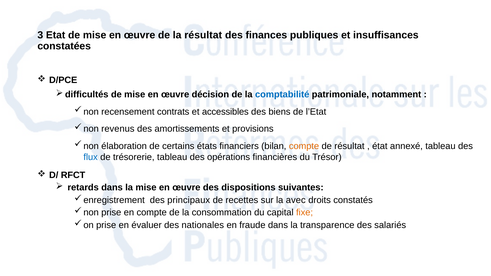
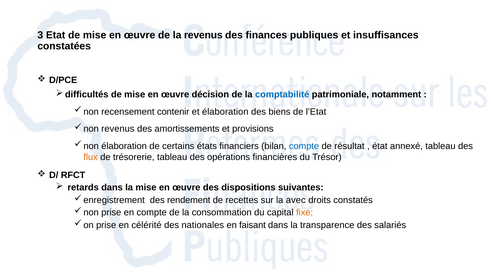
la résultat: résultat -> revenus (203, 35)
contrats: contrats -> contenir (173, 112)
et accessibles: accessibles -> élaboration (225, 112)
compte colour: orange -> blue (304, 146)
flux colour: blue -> orange (91, 157)
principaux: principaux -> rendement (189, 200)
évaluer: évaluer -> célérité (147, 225)
fraude: fraude -> faisant (252, 225)
